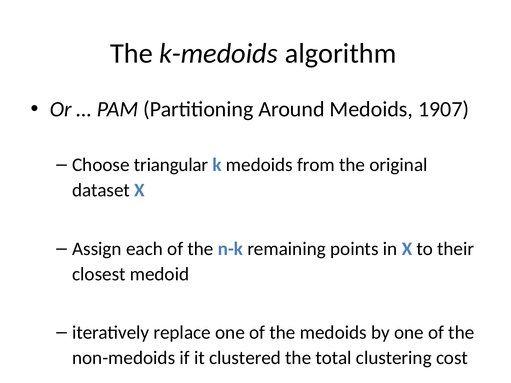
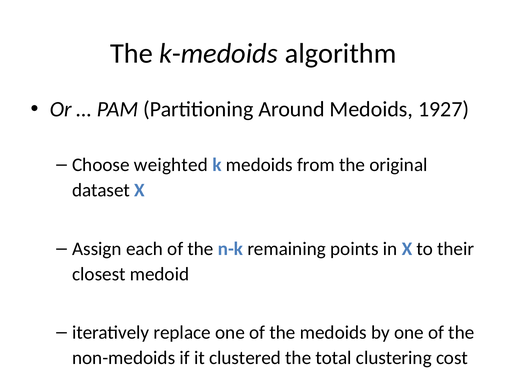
1907: 1907 -> 1927 (444, 109)
triangular: triangular -> weighted (171, 165)
